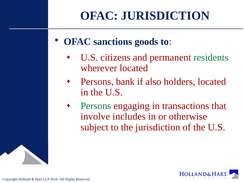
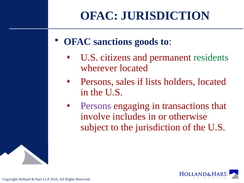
bank: bank -> sales (125, 82)
also: also -> lists (153, 82)
Persons colour: green -> purple (96, 106)
